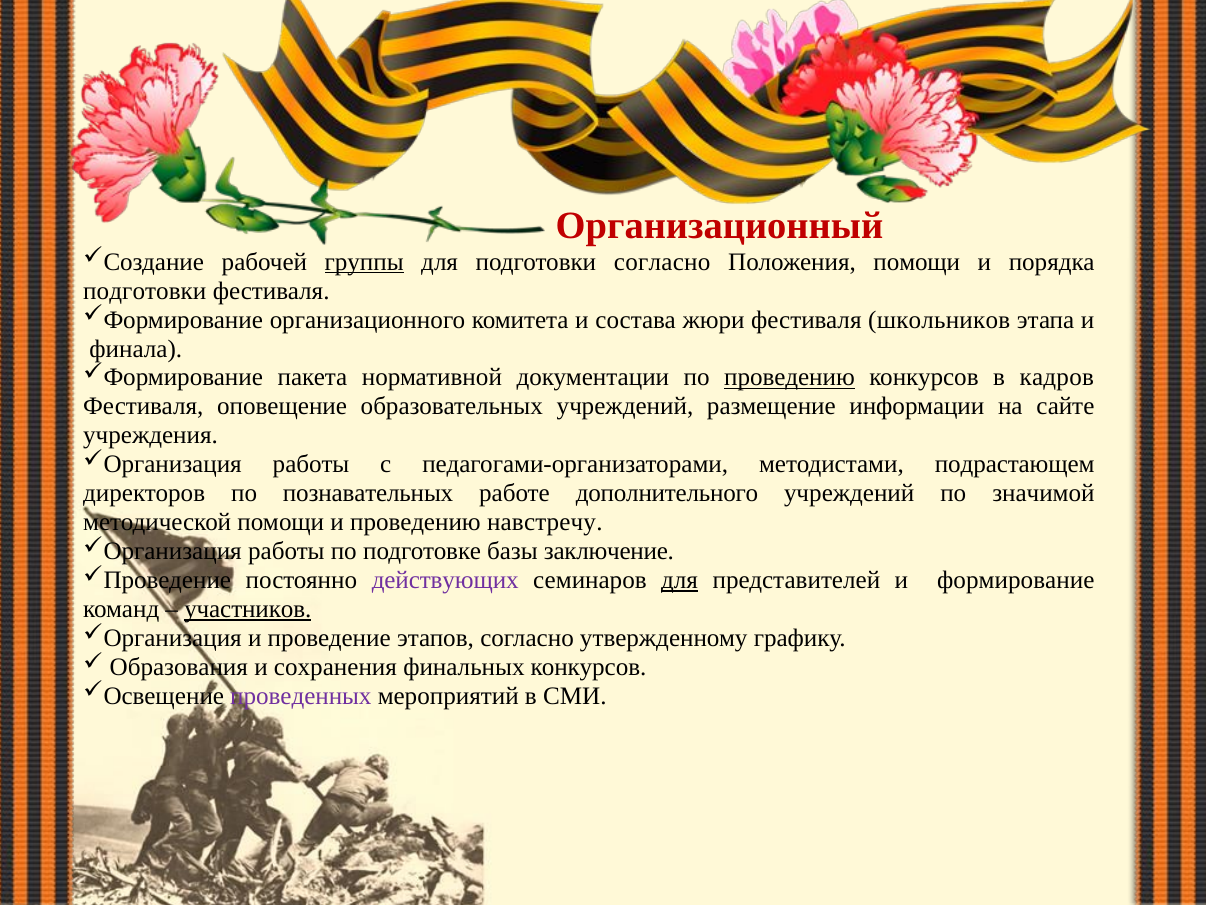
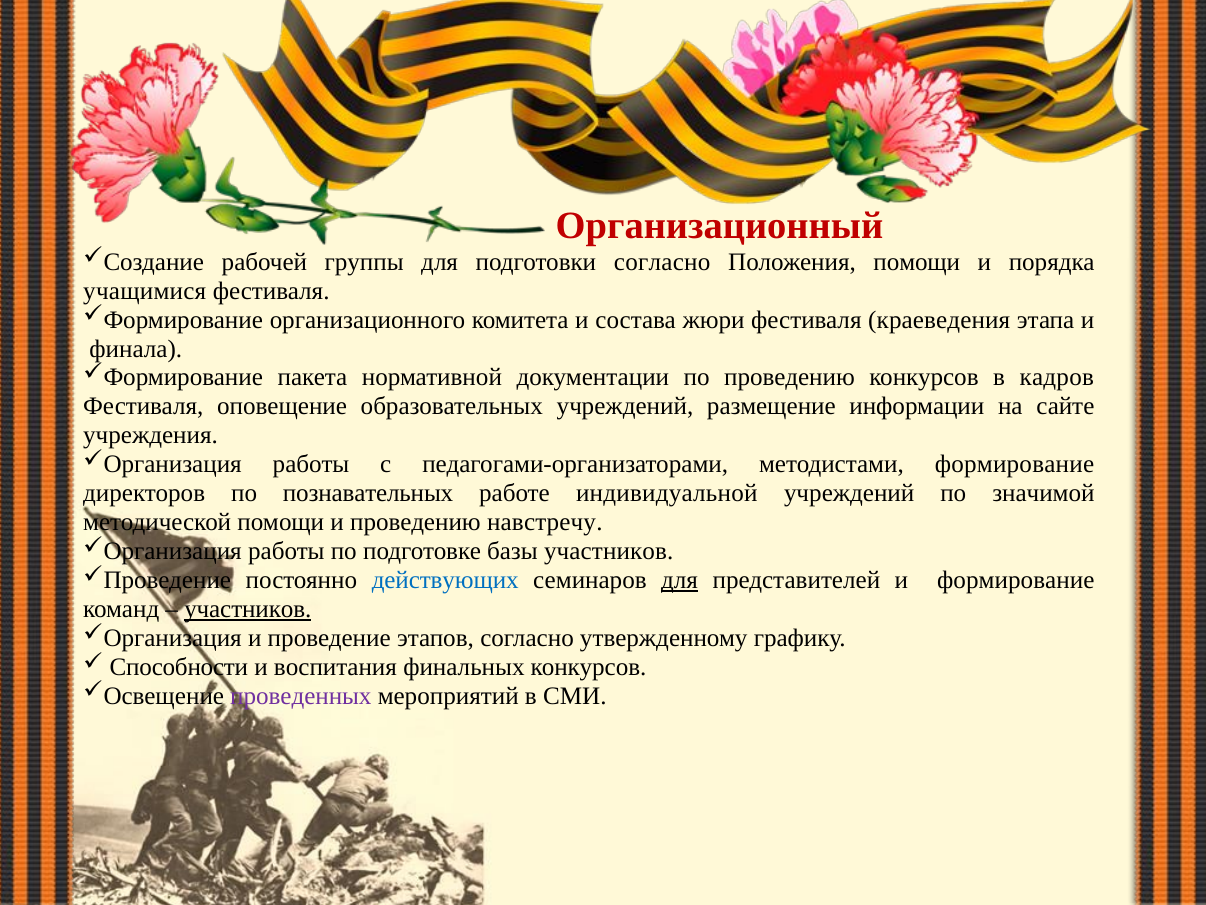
группы underline: present -> none (364, 262)
подготовки: подготовки -> учащимися (145, 291)
школьников: школьников -> краеведения (939, 320)
проведению underline: present -> none (789, 377)
методистами подрастающем: подрастающем -> формирование (1015, 464)
дополнительного: дополнительного -> индивидуальной (667, 493)
базы заключение: заключение -> участников (609, 551)
действующих colour: purple -> blue (445, 580)
Образования: Образования -> Способности (179, 667)
сохранения: сохранения -> воспитания (335, 667)
